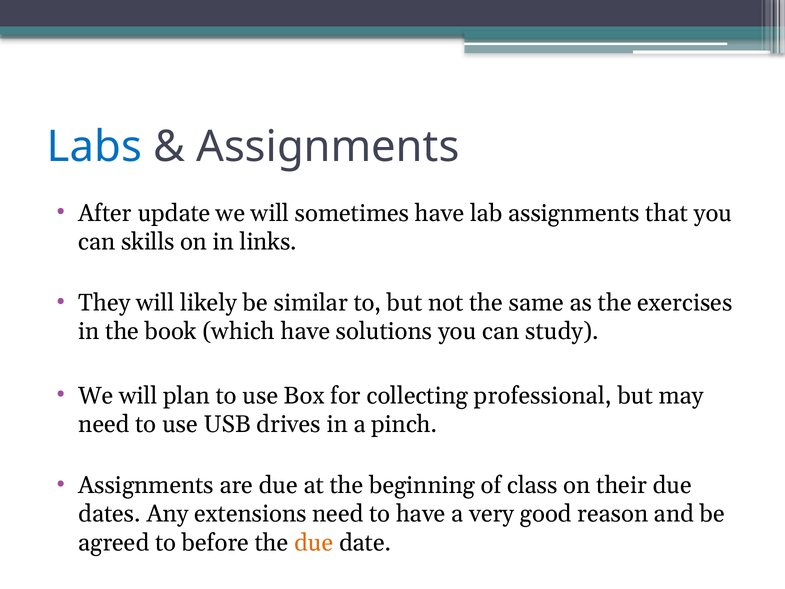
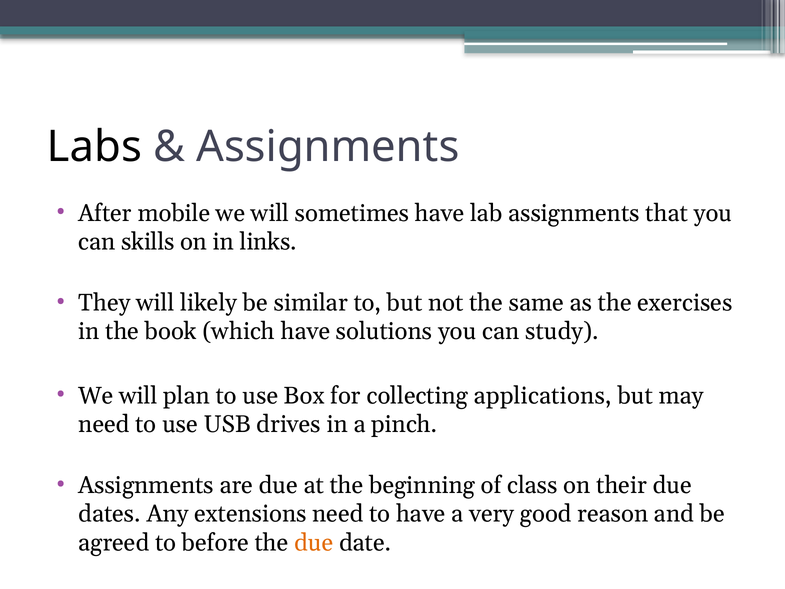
Labs colour: blue -> black (94, 147)
update: update -> mobile (174, 213)
professional: professional -> applications (543, 395)
